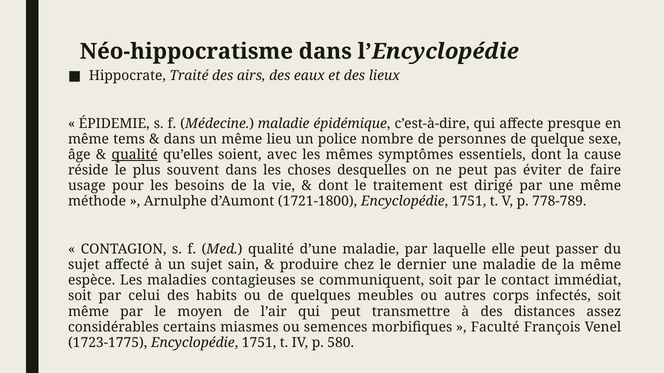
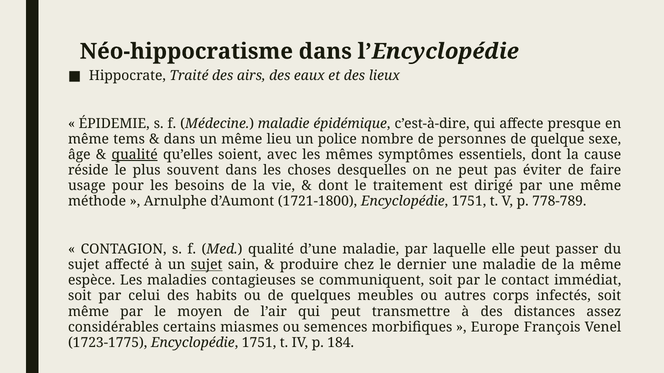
sujet underline: none -> present (207, 265)
Faculté: Faculté -> Europe (495, 328)
580: 580 -> 184 (341, 343)
